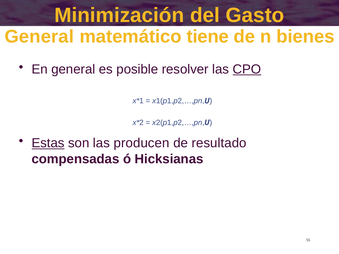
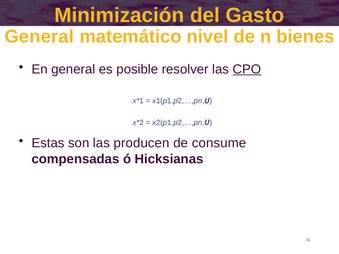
tiene: tiene -> nivel (208, 36)
Estas underline: present -> none (48, 143)
resultado: resultado -> consume (219, 143)
